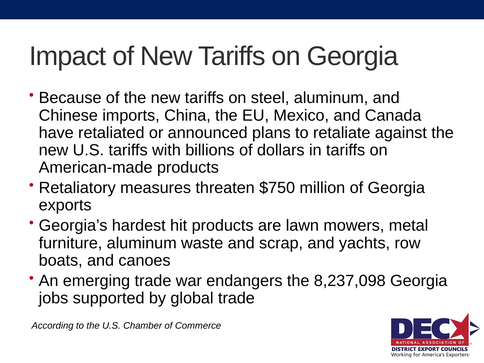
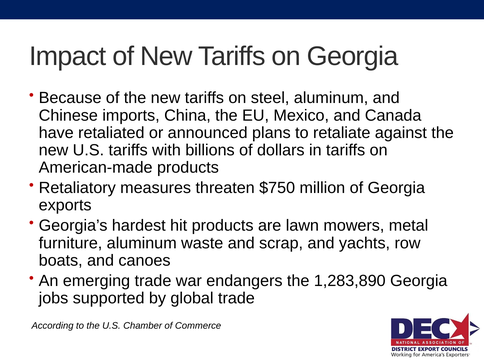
8,237,098: 8,237,098 -> 1,283,890 (350, 281)
